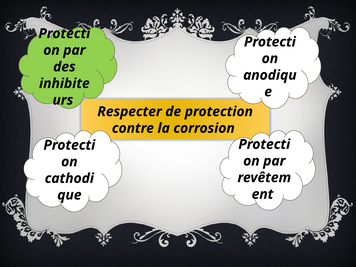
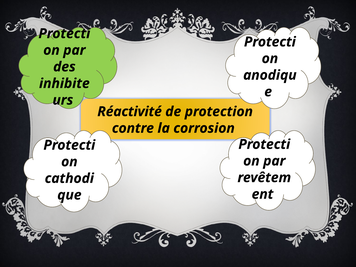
Respecter: Respecter -> Réactivité (130, 112)
